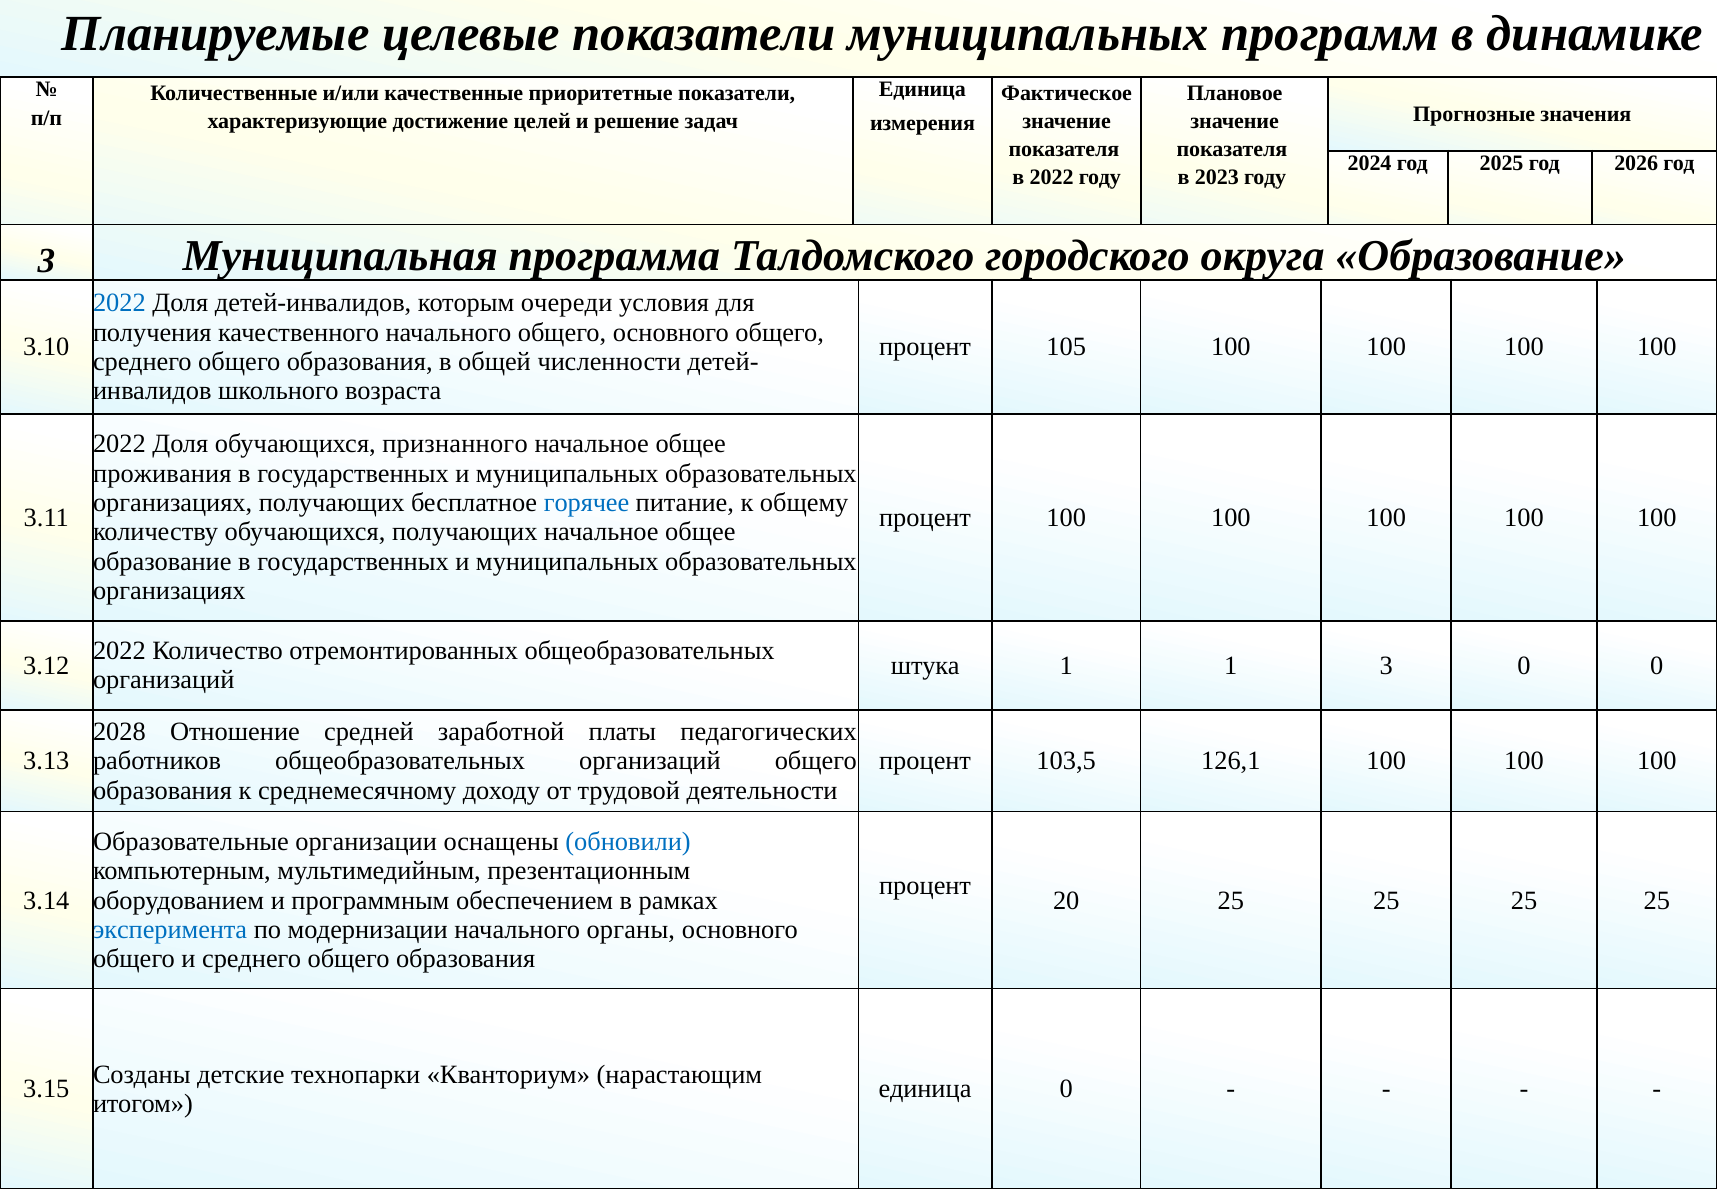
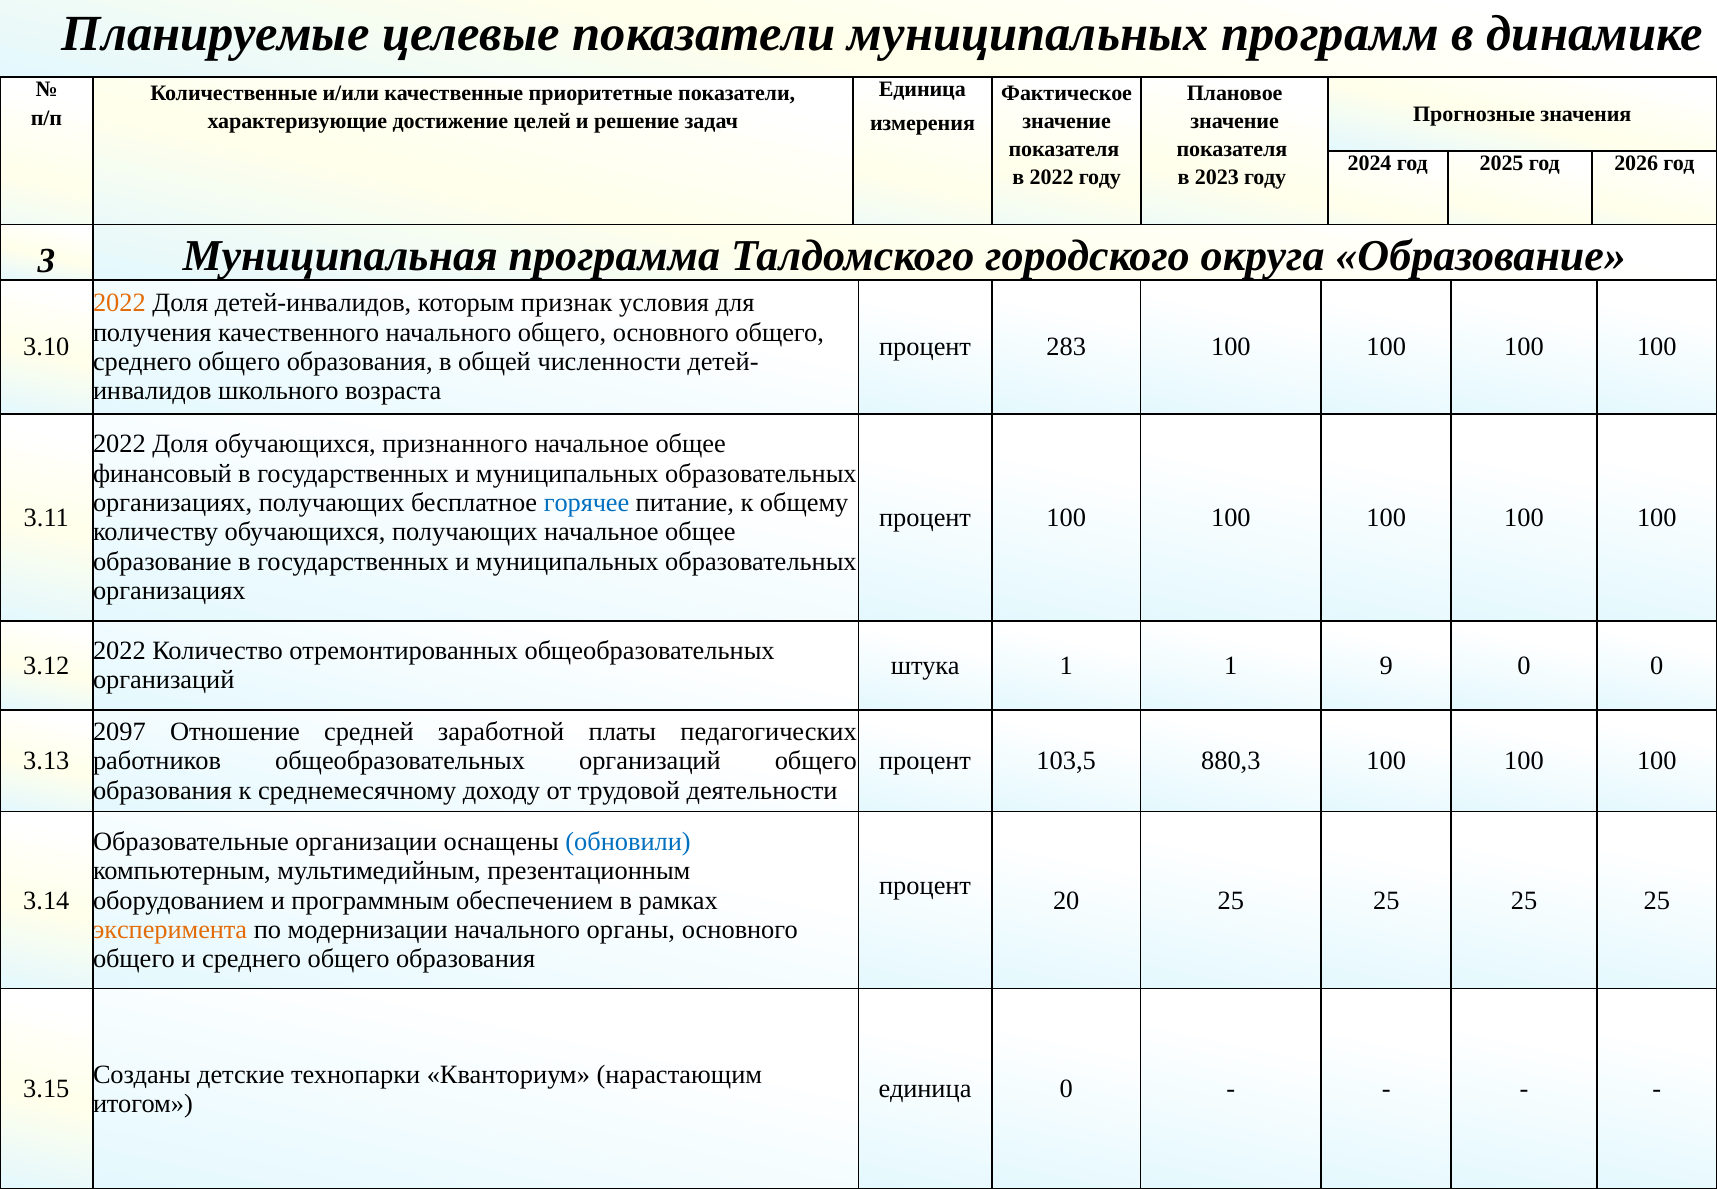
2022 colour: blue -> orange (119, 303)
очереди: очереди -> признак (567, 303)
105: 105 -> 283 (1066, 347)
проживания: проживания -> финансовый (162, 473)
1 3: 3 -> 9 (1386, 665)
2028: 2028 -> 2097 (119, 731)
126,1: 126,1 -> 880,3 (1231, 761)
эксперимента colour: blue -> orange (170, 929)
